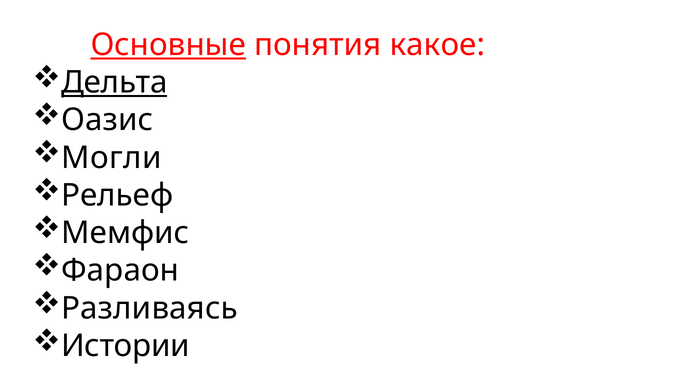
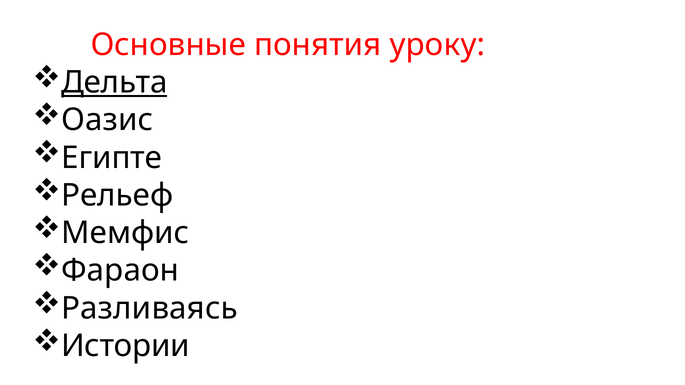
Основные underline: present -> none (168, 45)
какое: какое -> уроку (437, 45)
Могли: Могли -> Египте (112, 158)
